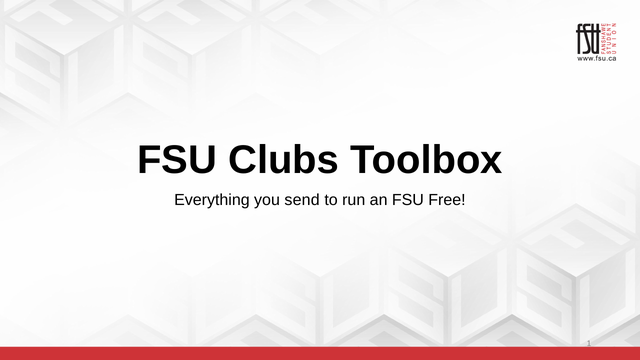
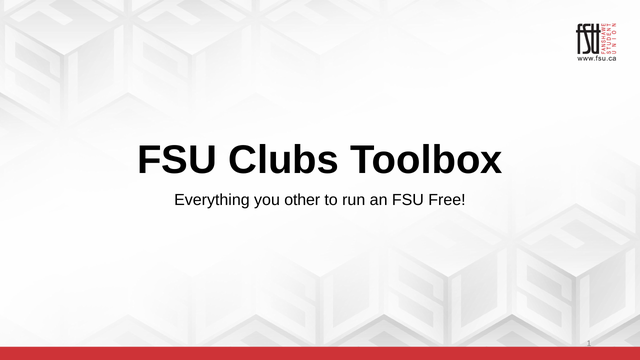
send: send -> other (302, 200)
